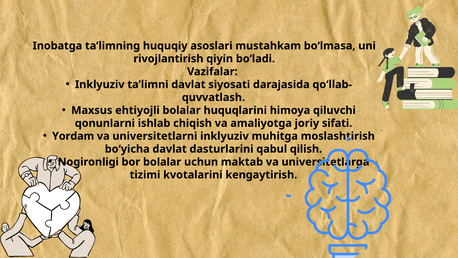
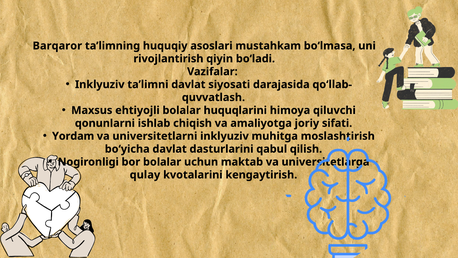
Inobatga: Inobatga -> Barqaror (57, 46)
tizimi: tizimi -> qulay (145, 175)
